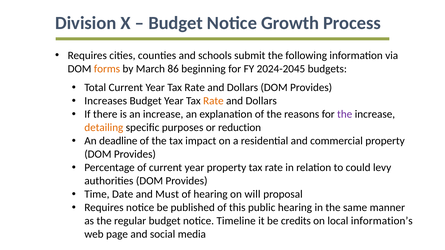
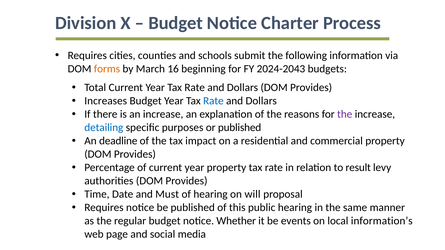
Growth: Growth -> Charter (290, 23)
86: 86 -> 16 (173, 69)
2024-2045: 2024-2045 -> 2024-2043 (281, 69)
Rate colour: orange -> blue (213, 101)
detailing colour: orange -> blue (104, 128)
or reduction: reduction -> published (240, 128)
could: could -> result (358, 168)
Timeline: Timeline -> Whether (236, 221)
credits: credits -> events (296, 221)
